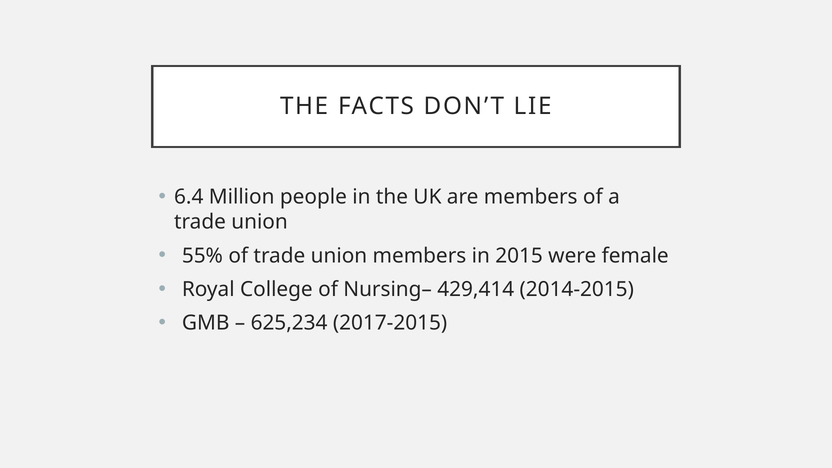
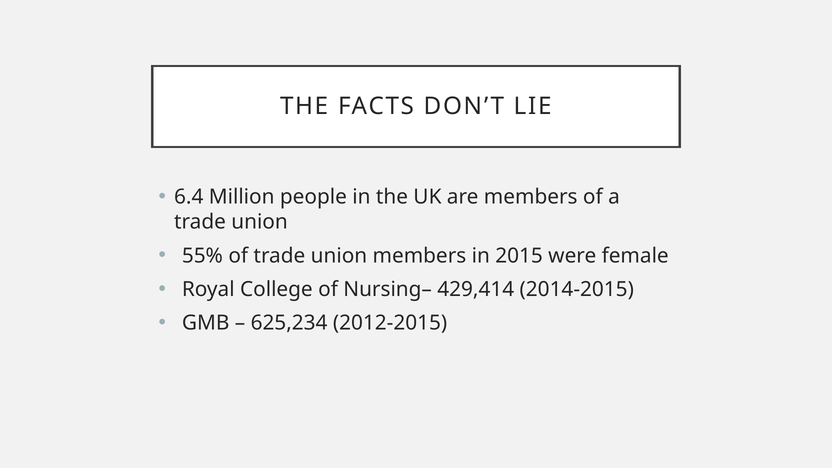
2017-2015: 2017-2015 -> 2012-2015 (390, 323)
